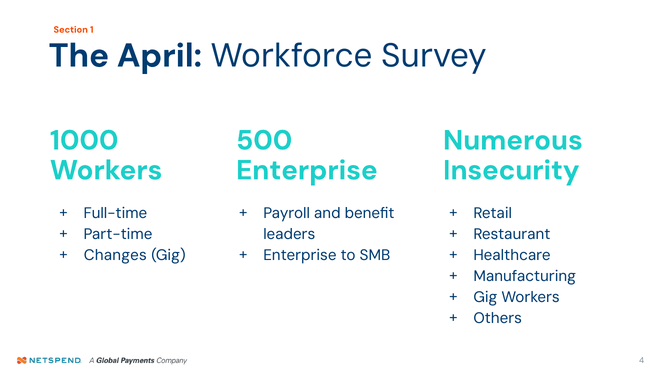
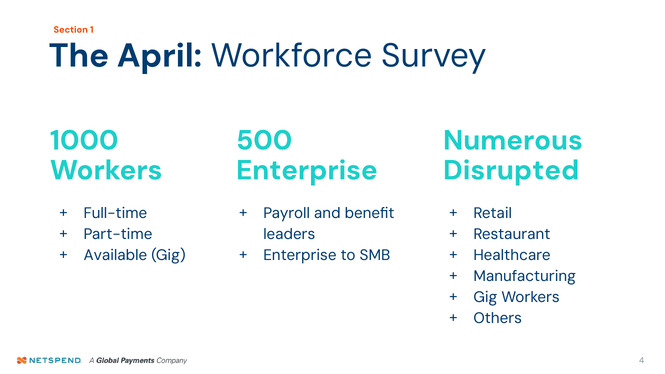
Insecurity: Insecurity -> Disrupted (511, 170)
Changes: Changes -> Available (115, 255)
